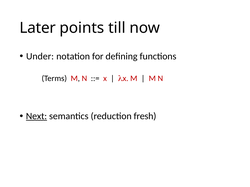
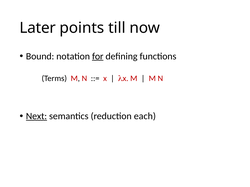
Under: Under -> Bound (40, 56)
for underline: none -> present (98, 56)
fresh: fresh -> each (145, 116)
